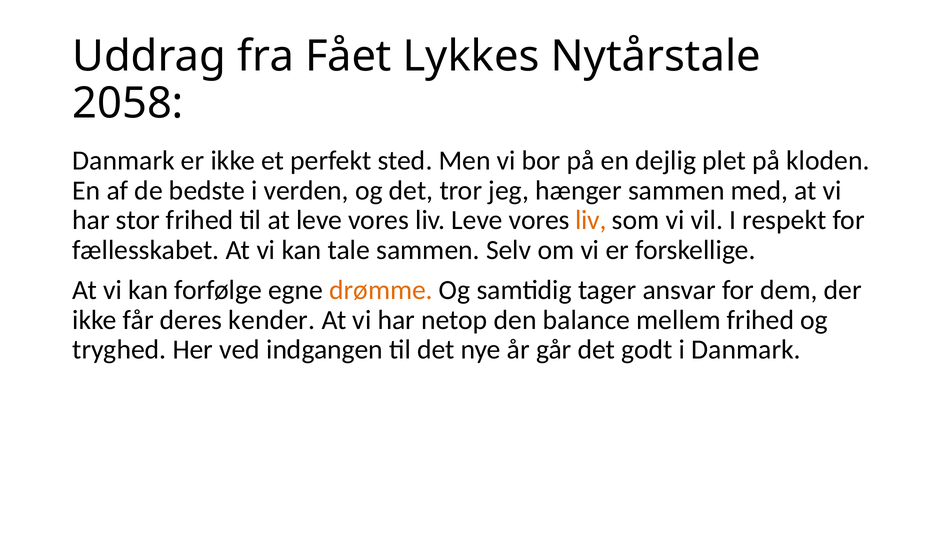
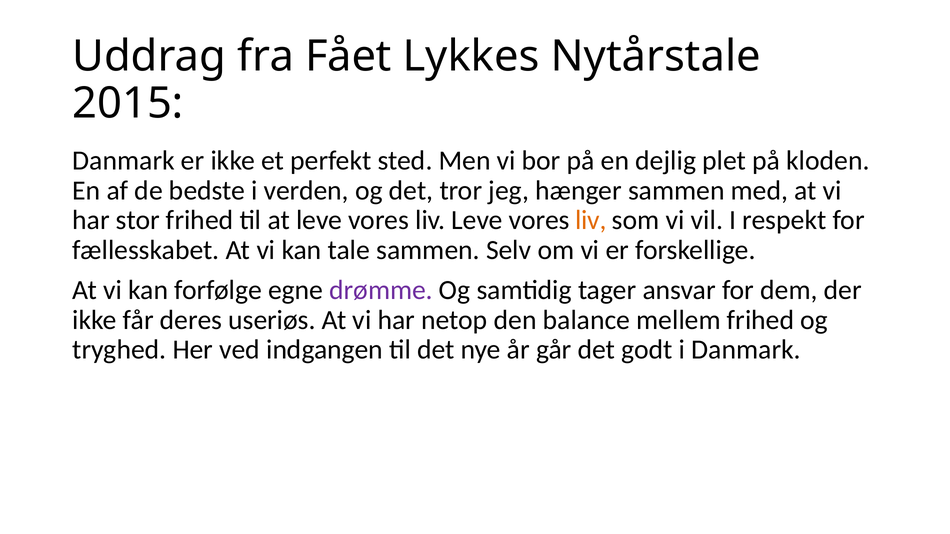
2058: 2058 -> 2015 (128, 103)
drømme colour: orange -> purple (381, 290)
kender: kender -> useriøs (272, 320)
